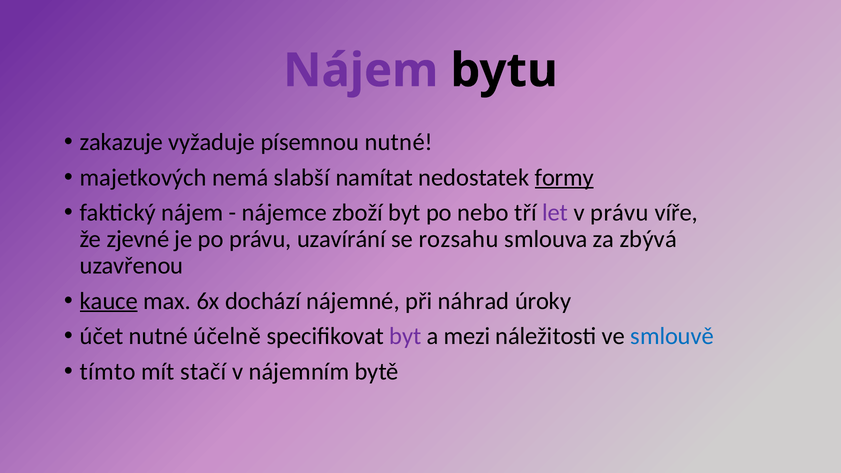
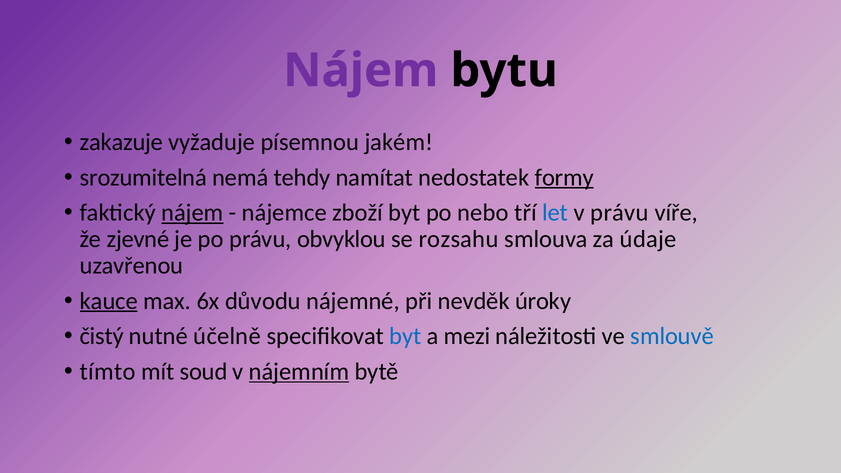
písemnou nutné: nutné -> jakém (399, 142)
majetkových: majetkových -> srozumitelná (143, 177)
slabší: slabší -> tehdy (302, 177)
nájem underline: none -> present (192, 213)
let colour: purple -> blue (555, 213)
uzavírání: uzavírání -> obvyklou (341, 239)
zbývá: zbývá -> údaje (648, 239)
dochází: dochází -> důvodu (263, 301)
náhrad: náhrad -> nevděk (474, 301)
účet: účet -> čistý (102, 336)
byt colour: purple -> blue (405, 336)
stačí: stačí -> soud (204, 371)
nájemním underline: none -> present (299, 371)
